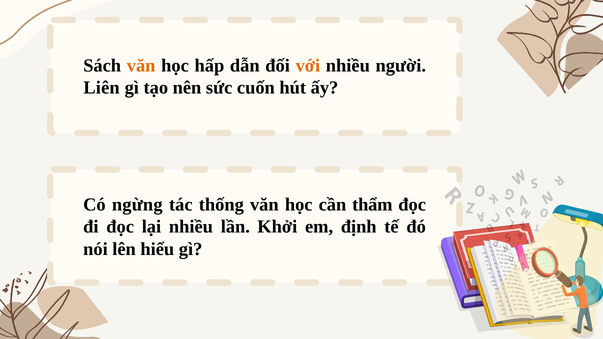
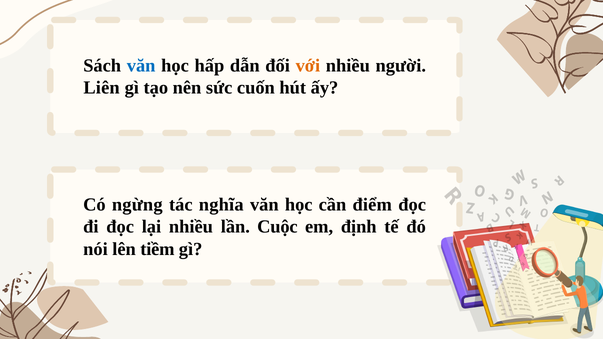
văn colour: orange -> blue (141, 66)
thống: thống -> nghĩa (221, 205)
thẩm: thẩm -> điểm (372, 205)
Khởi: Khởi -> Cuộc (277, 227)
hiểu: hiểu -> tiềm (157, 249)
